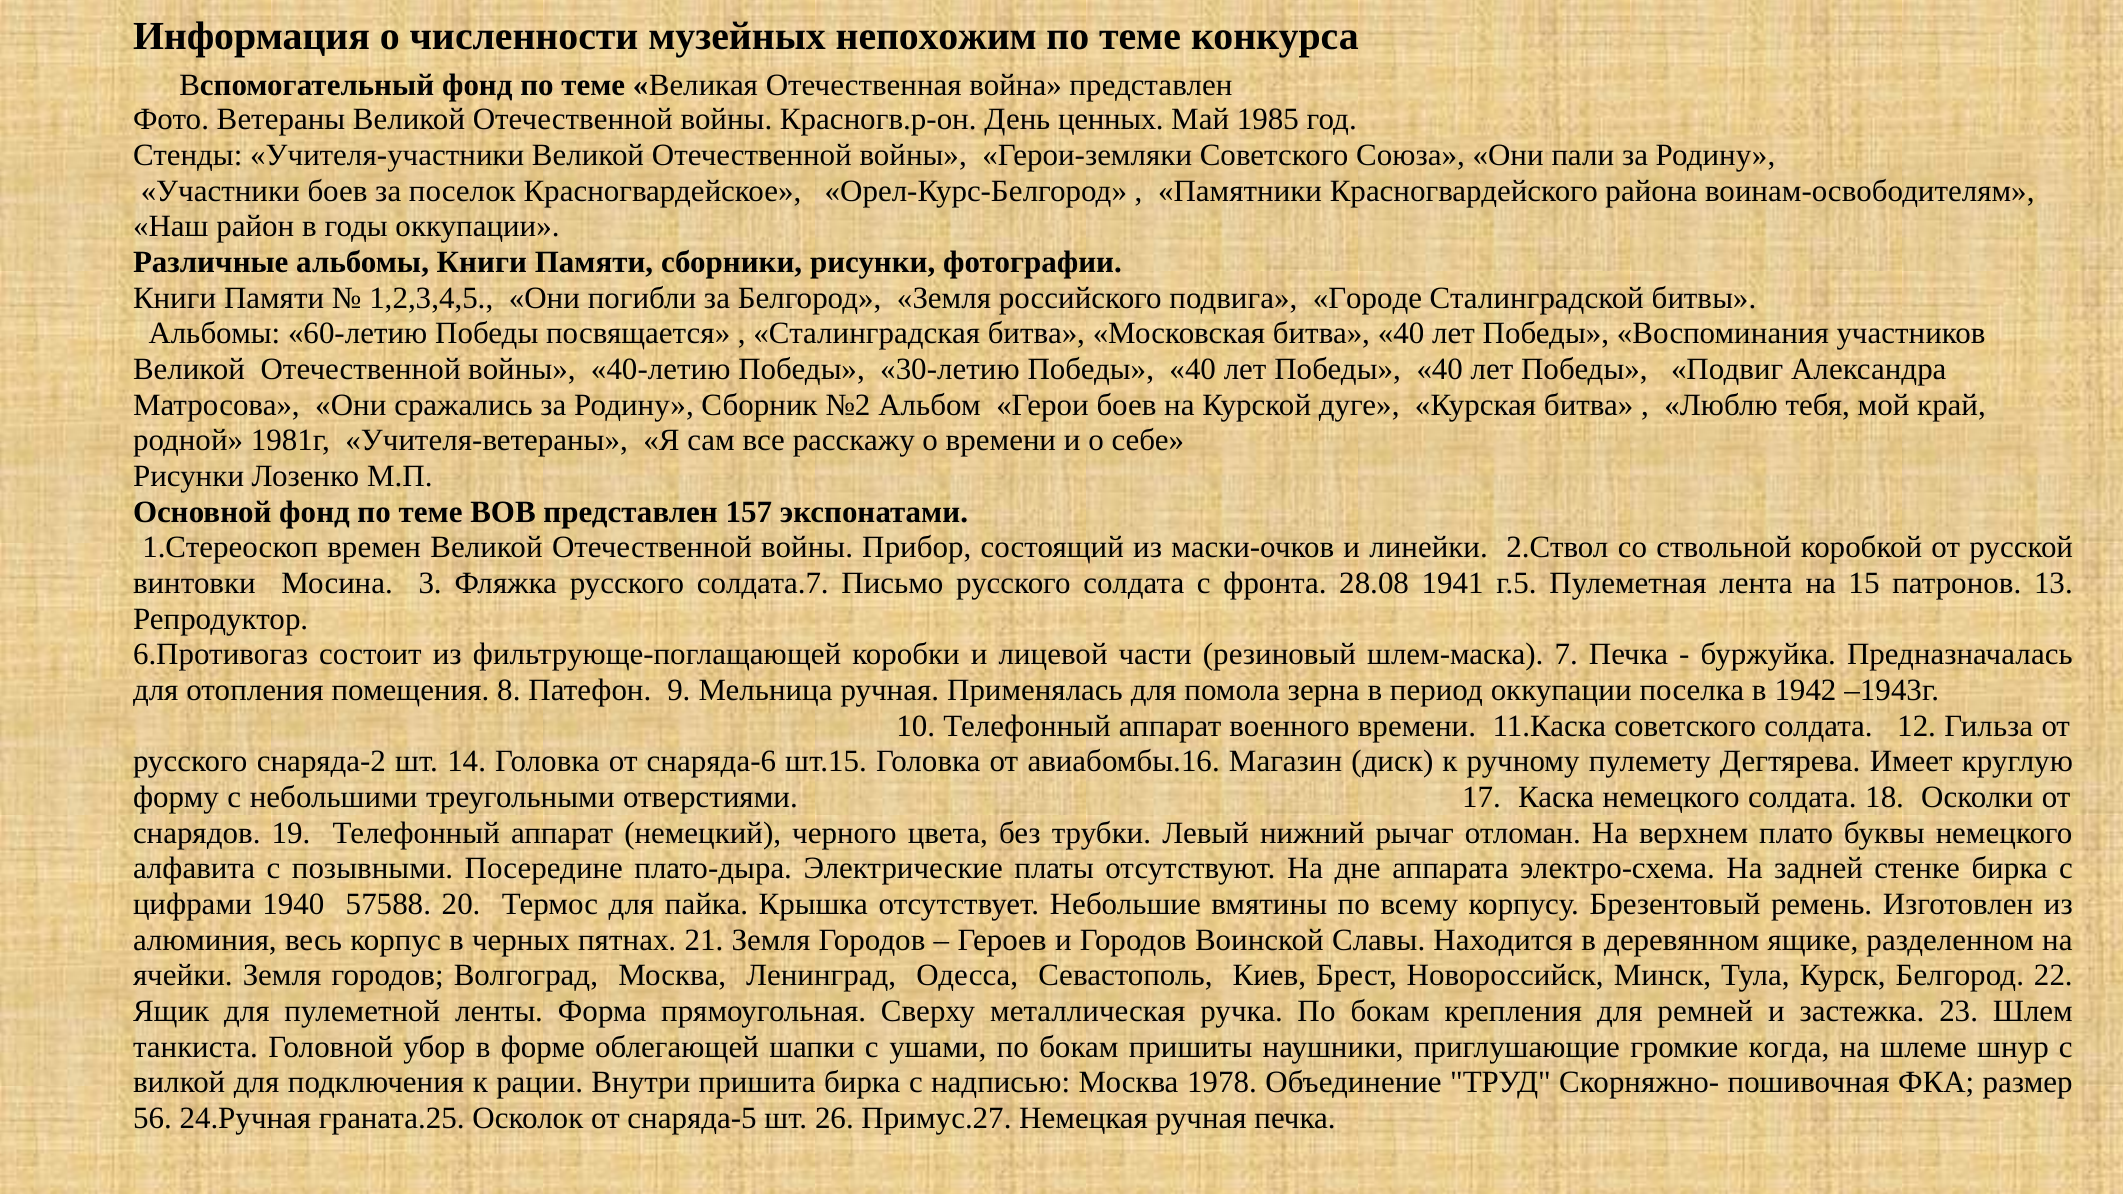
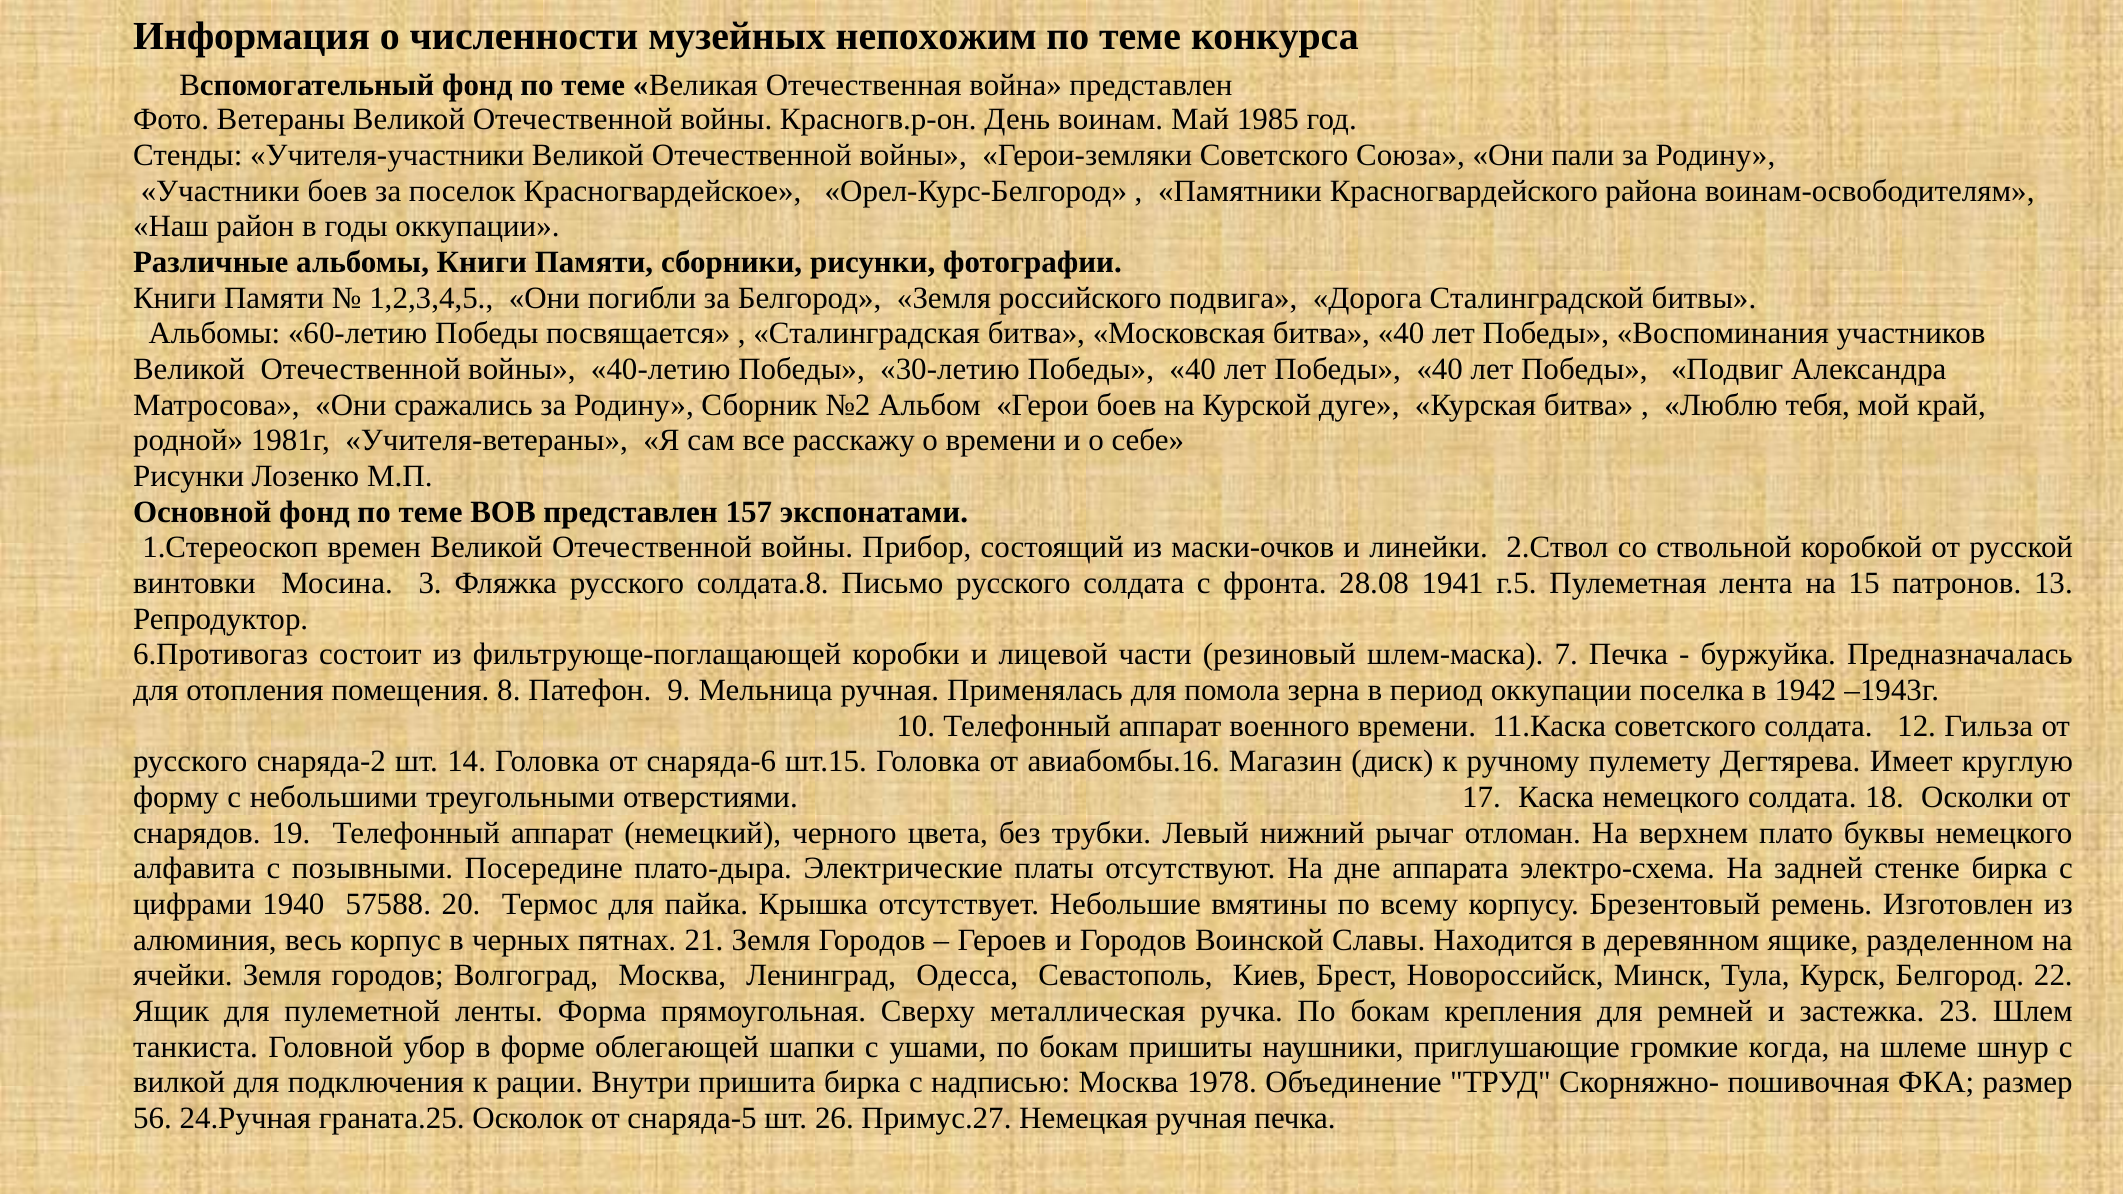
ценных: ценных -> воинам (1111, 120)
Городе: Городе -> Дорога (1367, 298)
солдата.7: солдата.7 -> солдата.8 (763, 583)
